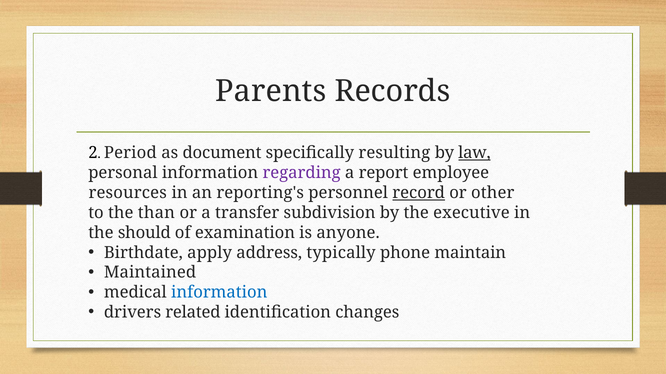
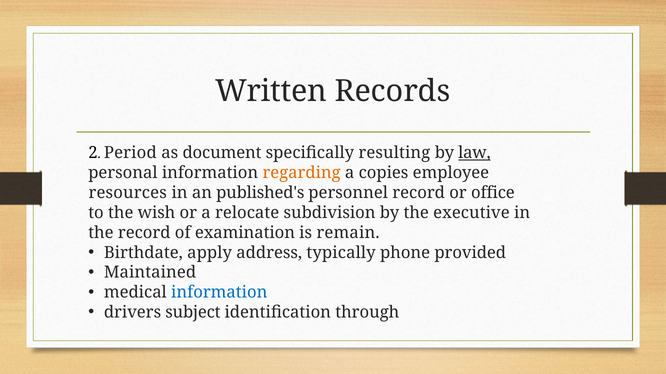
Parents: Parents -> Written (271, 91)
regarding colour: purple -> orange (302, 173)
report: report -> copies (384, 173)
reporting's: reporting's -> published's (260, 193)
record underline: present -> none (419, 193)
other: other -> office (493, 193)
than: than -> wish (157, 213)
transfer: transfer -> relocate (247, 213)
the should: should -> record (144, 233)
anyone: anyone -> remain (348, 233)
maintain: maintain -> provided (470, 253)
related: related -> subject (193, 313)
changes: changes -> through (367, 313)
